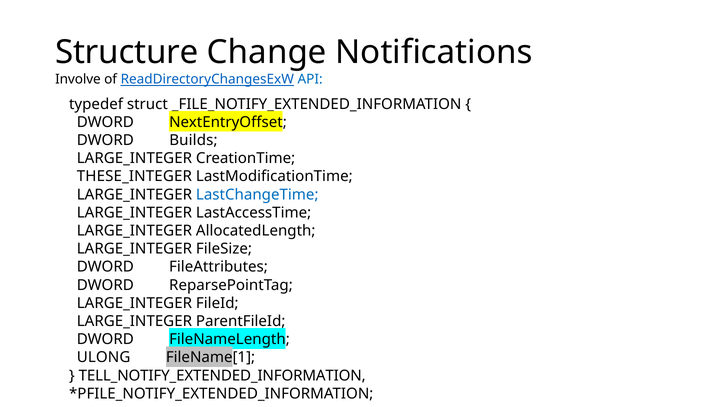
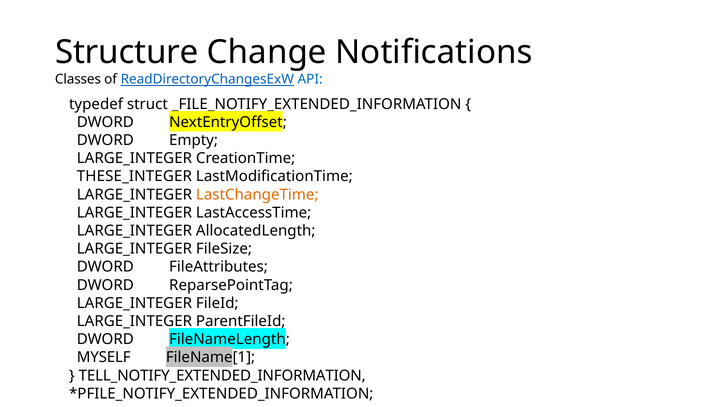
Involve: Involve -> Classes (78, 79)
Builds: Builds -> Empty (194, 140)
LastChangeTime colour: blue -> orange (257, 195)
ULONG: ULONG -> MYSELF (104, 358)
